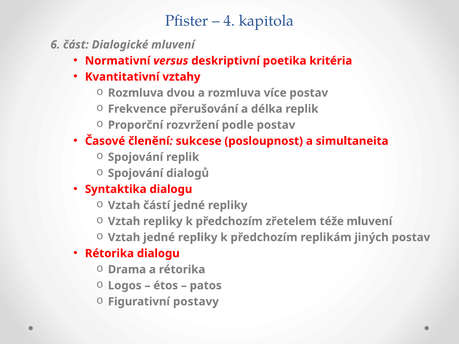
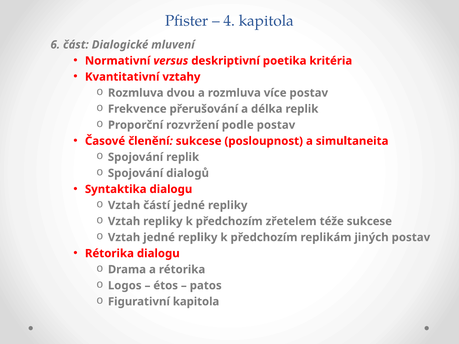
téže mluvení: mluvení -> sukcese (369, 221)
Figurativní postavy: postavy -> kapitola (196, 302)
